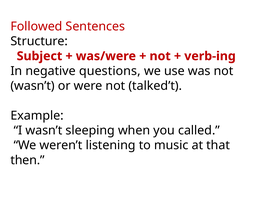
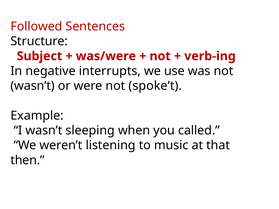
questions: questions -> interrupts (110, 71)
talked’t: talked’t -> spoke’t (155, 86)
